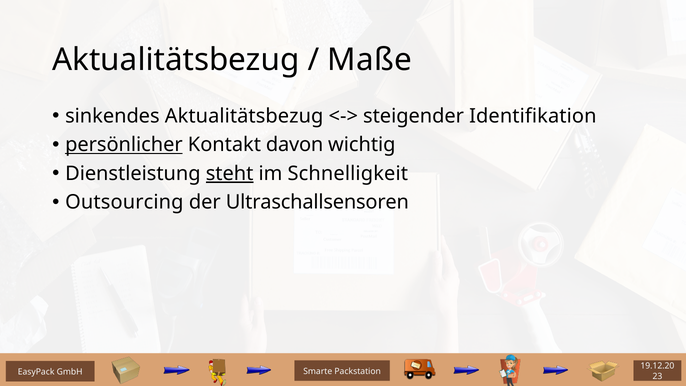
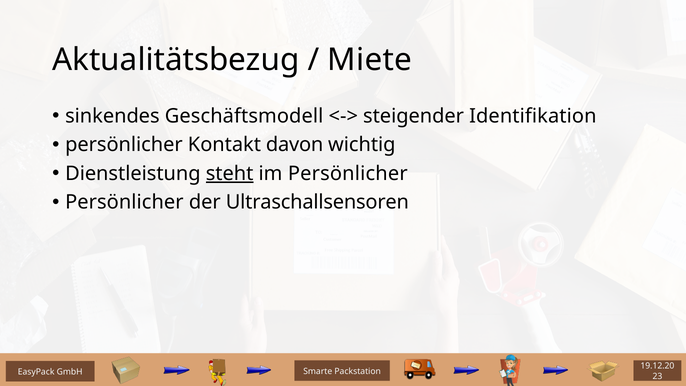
Maße: Maße -> Miete (370, 60)
sinkendes Aktualitätsbezug: Aktualitätsbezug -> Geschäftsmodell (244, 116)
persönlicher underline: present -> none (124, 145)
im Schnelligkeit: Schnelligkeit -> Persönlicher (348, 174)
Outsourcing: Outsourcing -> Persönlicher (124, 202)
